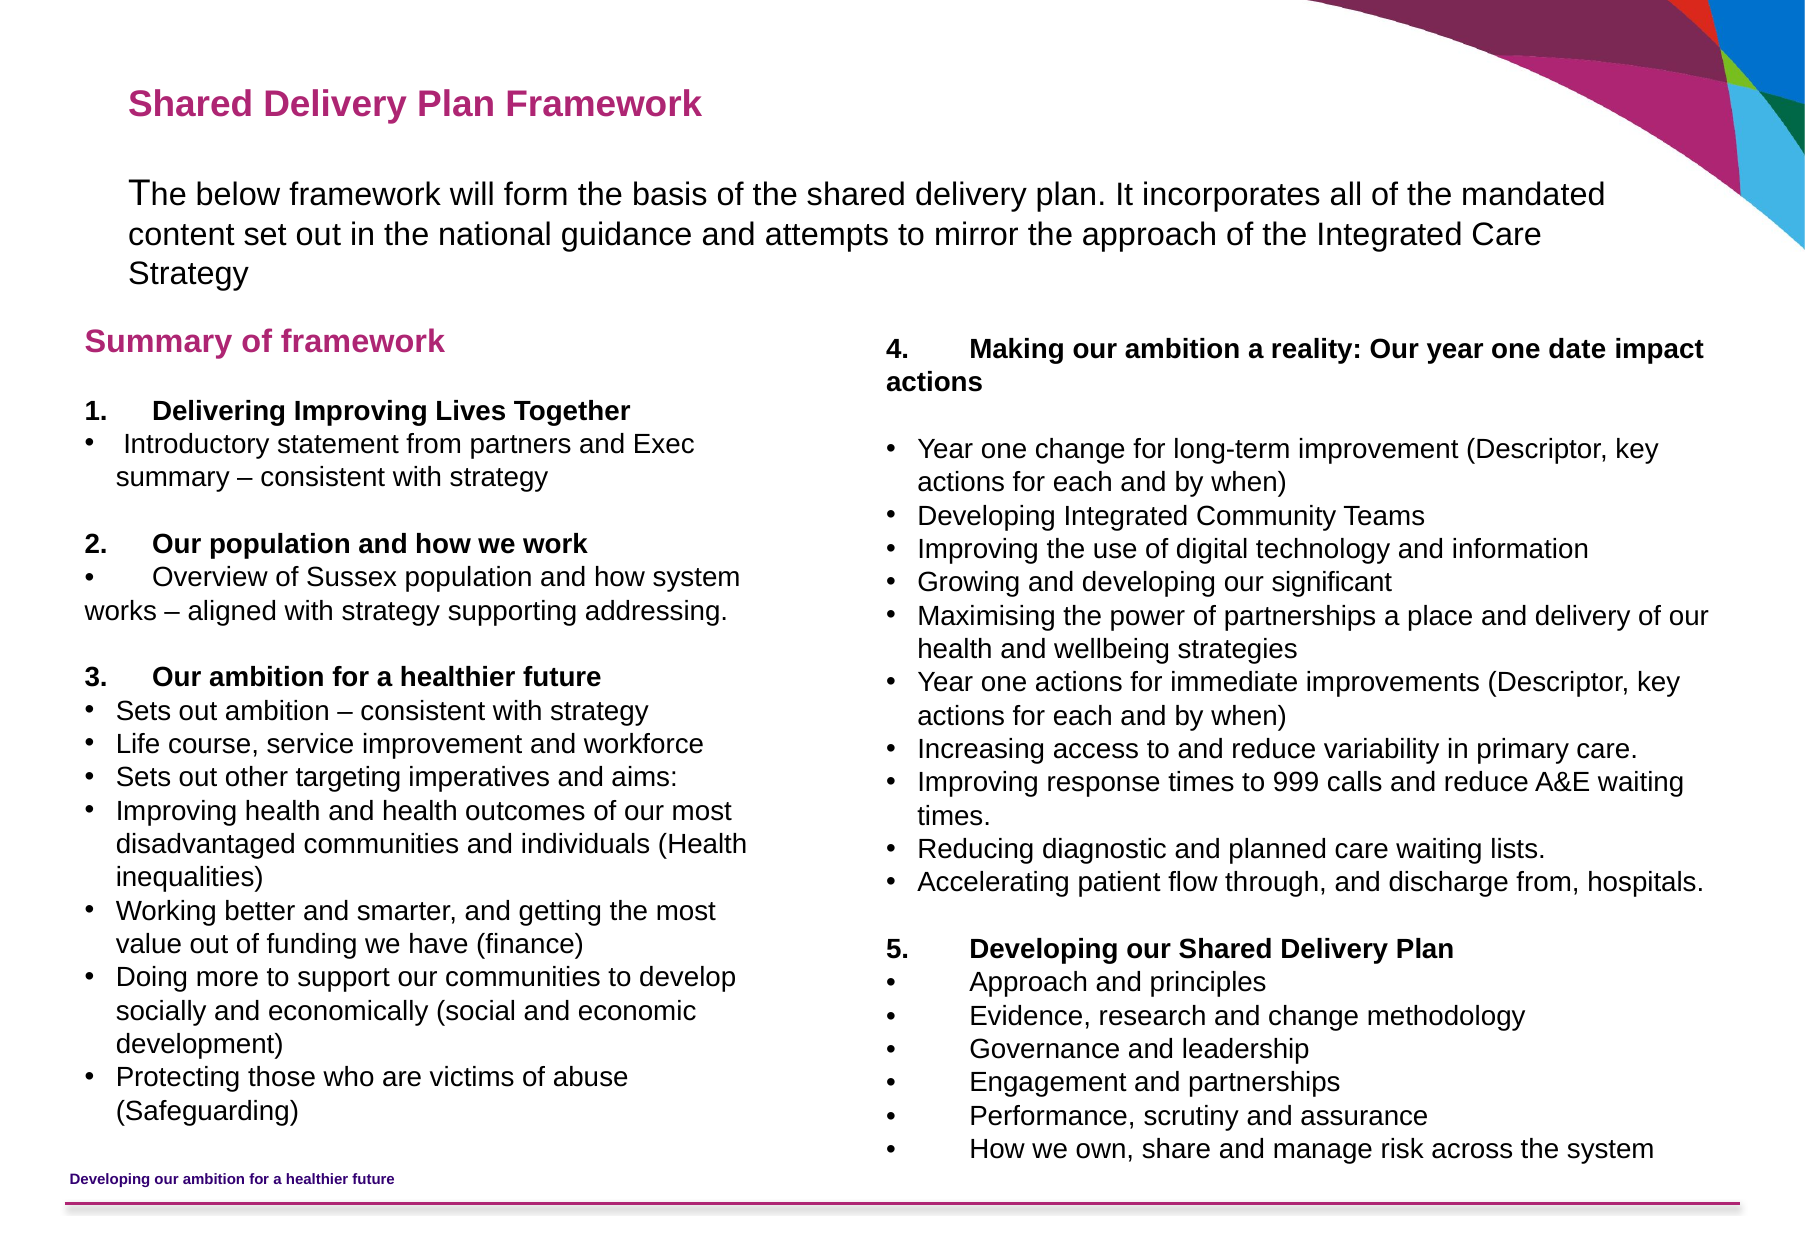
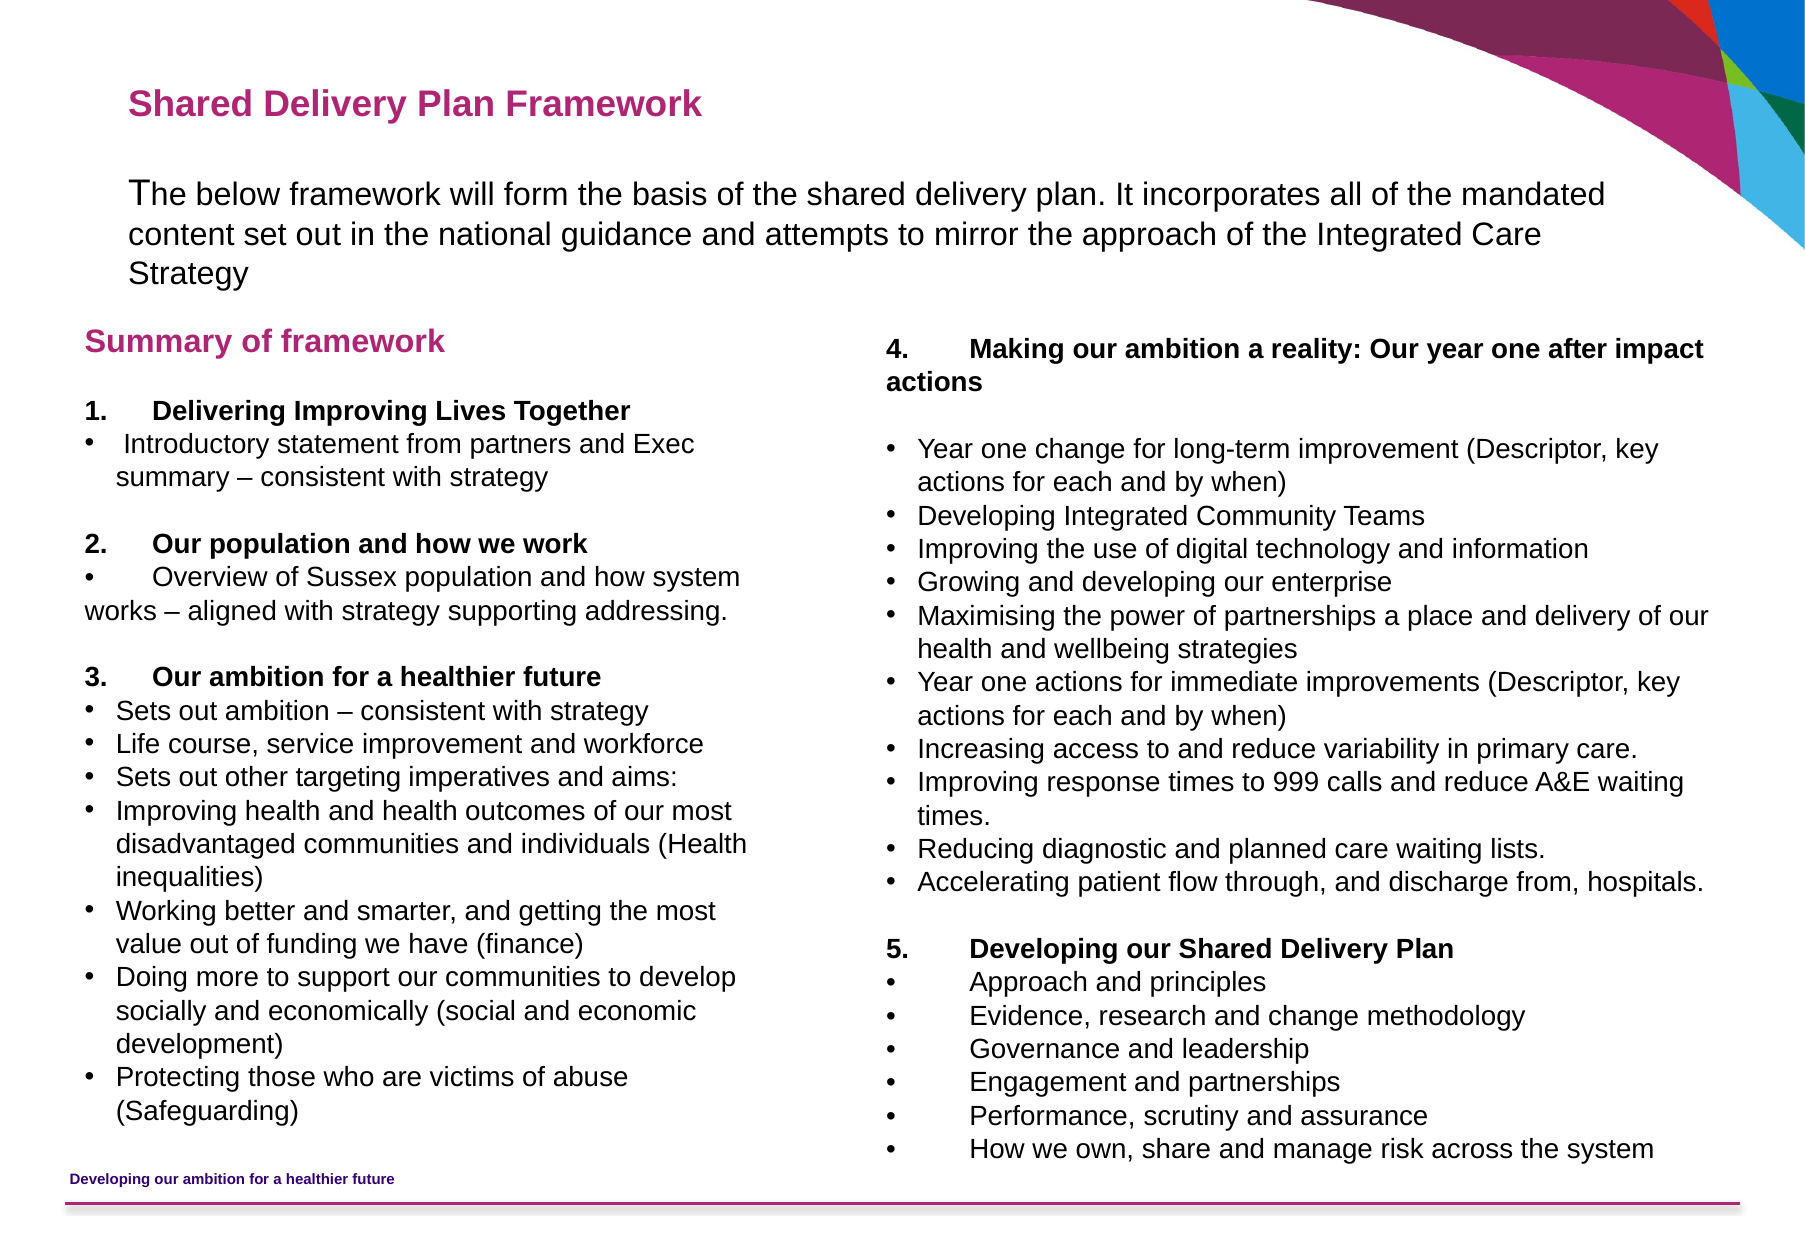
date: date -> after (1578, 349)
significant: significant -> enterprise (1332, 583)
